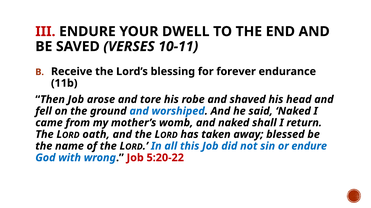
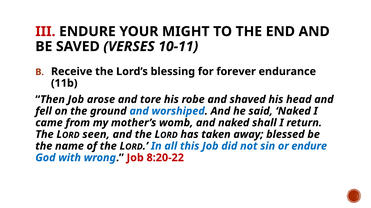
DWELL: DWELL -> MIGHT (186, 32)
oath: oath -> seen (96, 135)
5:20-22: 5:20-22 -> 8:20-22 (165, 158)
